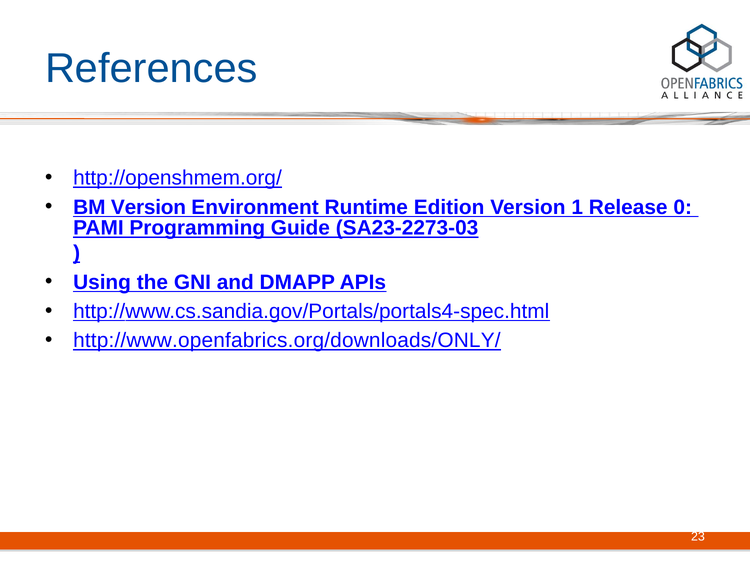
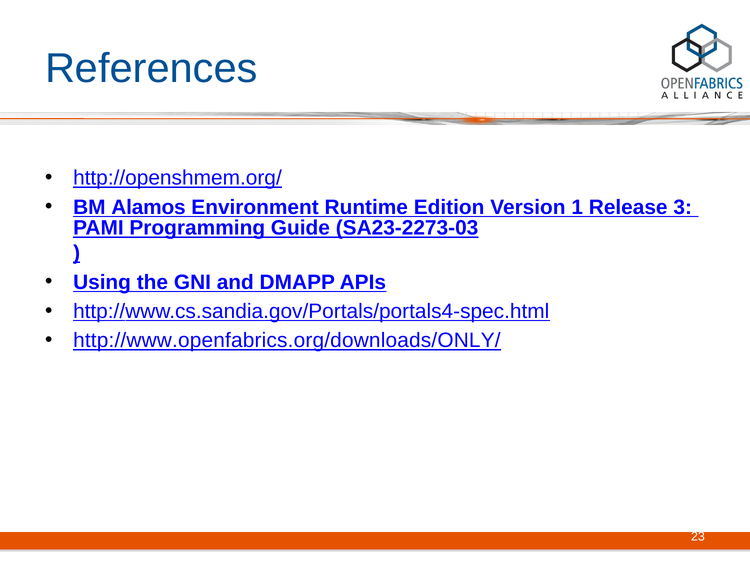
BM Version: Version -> Alamos (149, 207)
0: 0 -> 3 (683, 207)
